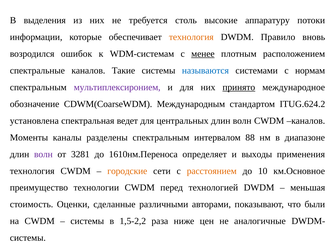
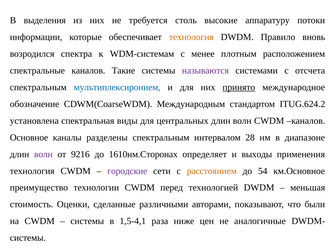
ошибок: ошибок -> спектра (77, 54)
менее underline: present -> none (203, 54)
называются colour: blue -> purple (205, 71)
нормам: нормам -> отсчета (310, 71)
мультиплексиронием colour: purple -> blue (117, 87)
ведет: ведет -> виды (127, 121)
Моменты: Моменты -> Основное (29, 138)
88: 88 -> 28 (250, 138)
3281: 3281 -> 9216 (80, 154)
1610нм.Переноса: 1610нм.Переноса -> 1610нм.Сторонах (143, 154)
городские colour: orange -> purple (127, 171)
10: 10 -> 54 (263, 171)
1,5-2,2: 1,5-2,2 -> 1,5-4,1 (133, 221)
